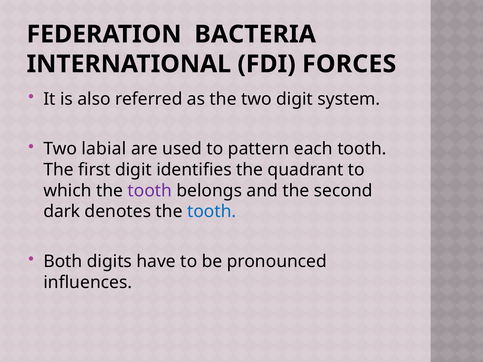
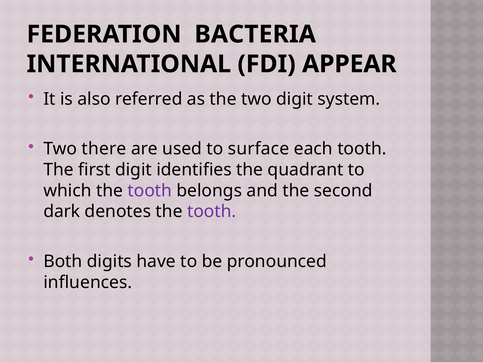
FORCES: FORCES -> APPEAR (349, 64)
labial: labial -> there (104, 149)
pattern: pattern -> surface (259, 149)
tooth colour: blue -> purple (212, 212)
